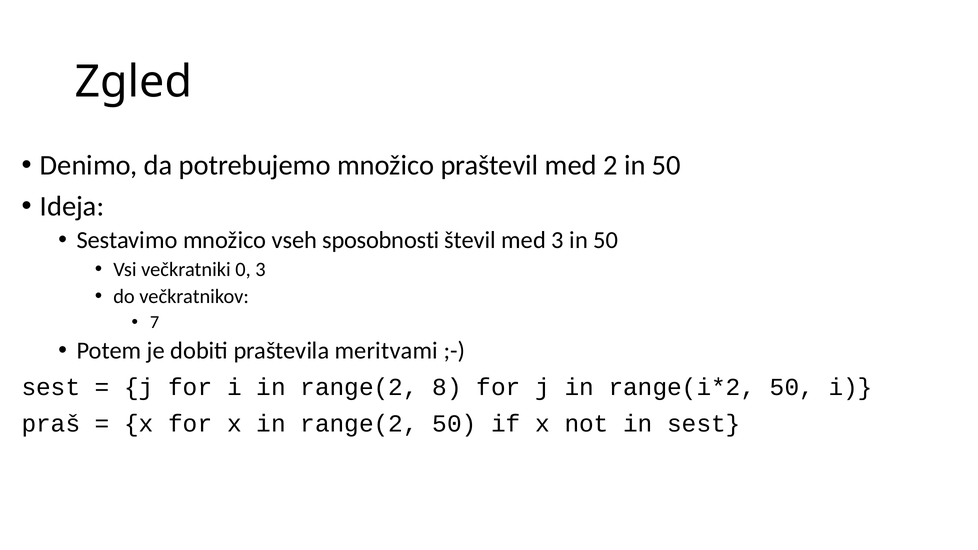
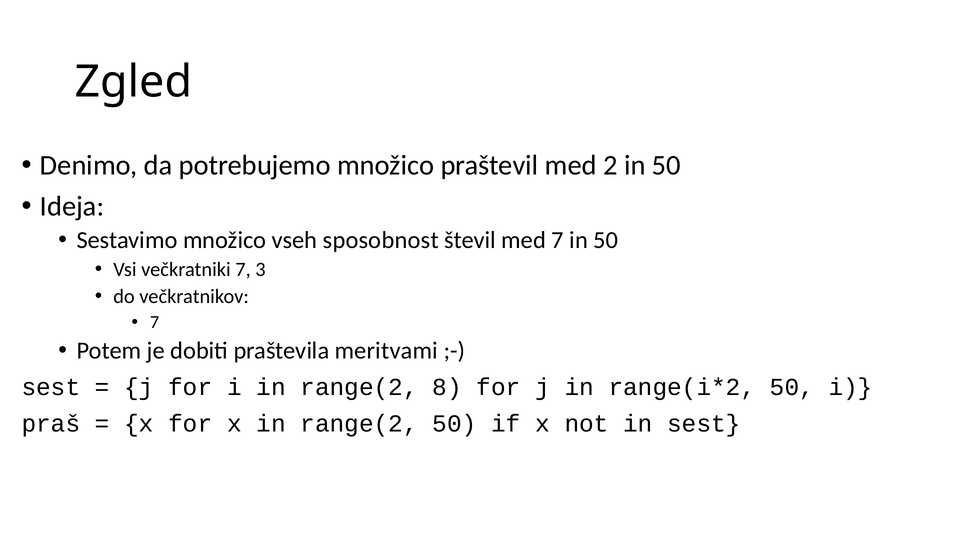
sposobnosti: sposobnosti -> sposobnost (381, 240)
med 3: 3 -> 7 (558, 240)
večkratniki 0: 0 -> 7 (243, 269)
